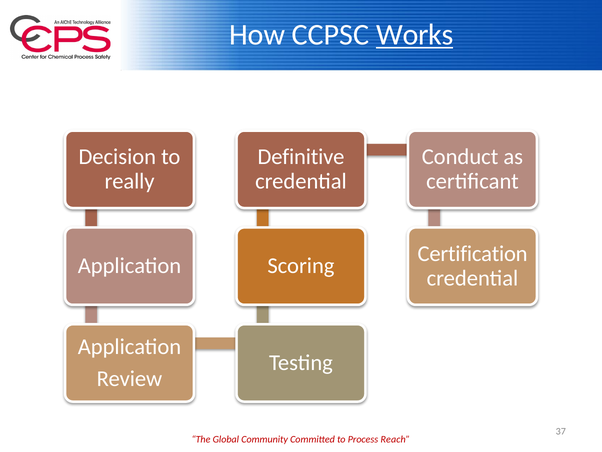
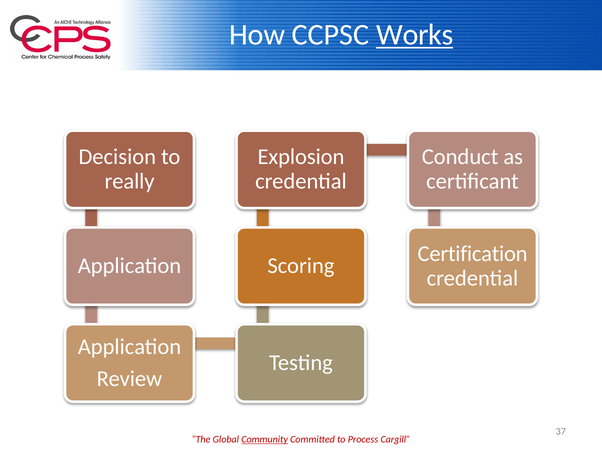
Definitive: Definitive -> Explosion (301, 157)
Community underline: none -> present (265, 439)
Reach: Reach -> Cargill (395, 439)
